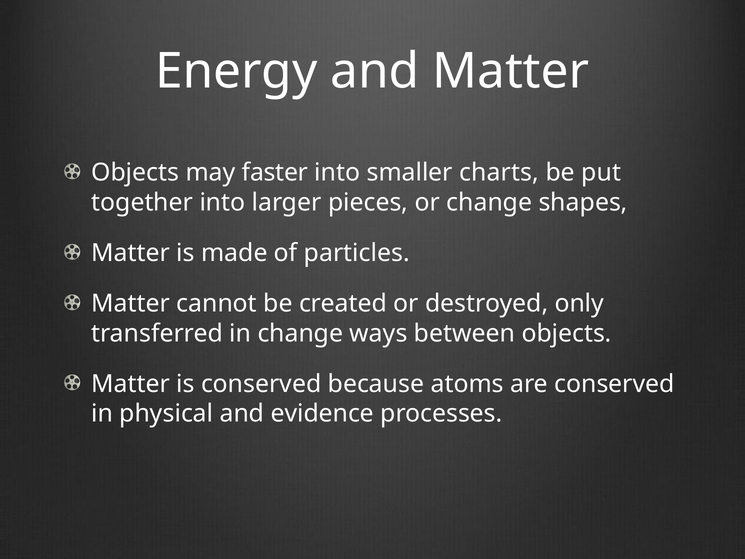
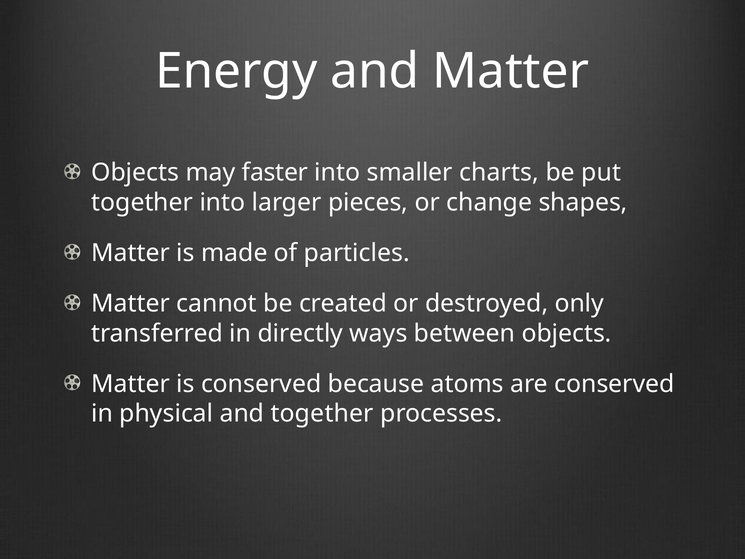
in change: change -> directly (300, 333)
and evidence: evidence -> together (322, 414)
